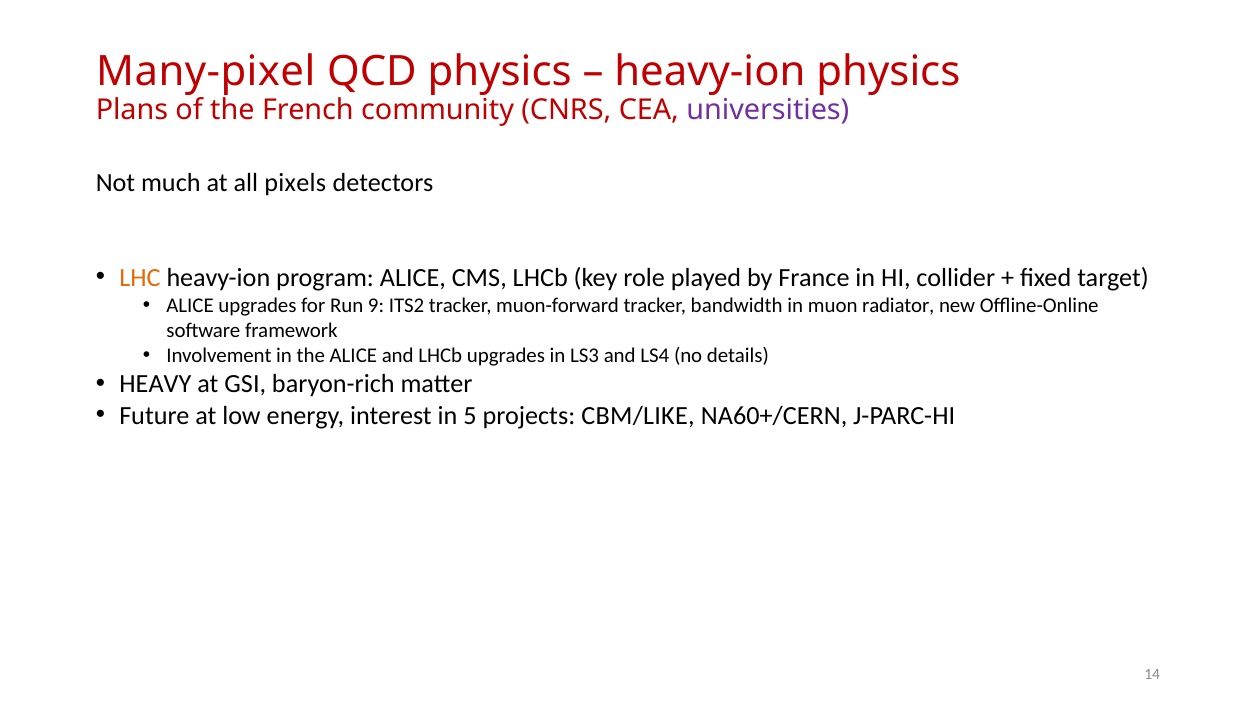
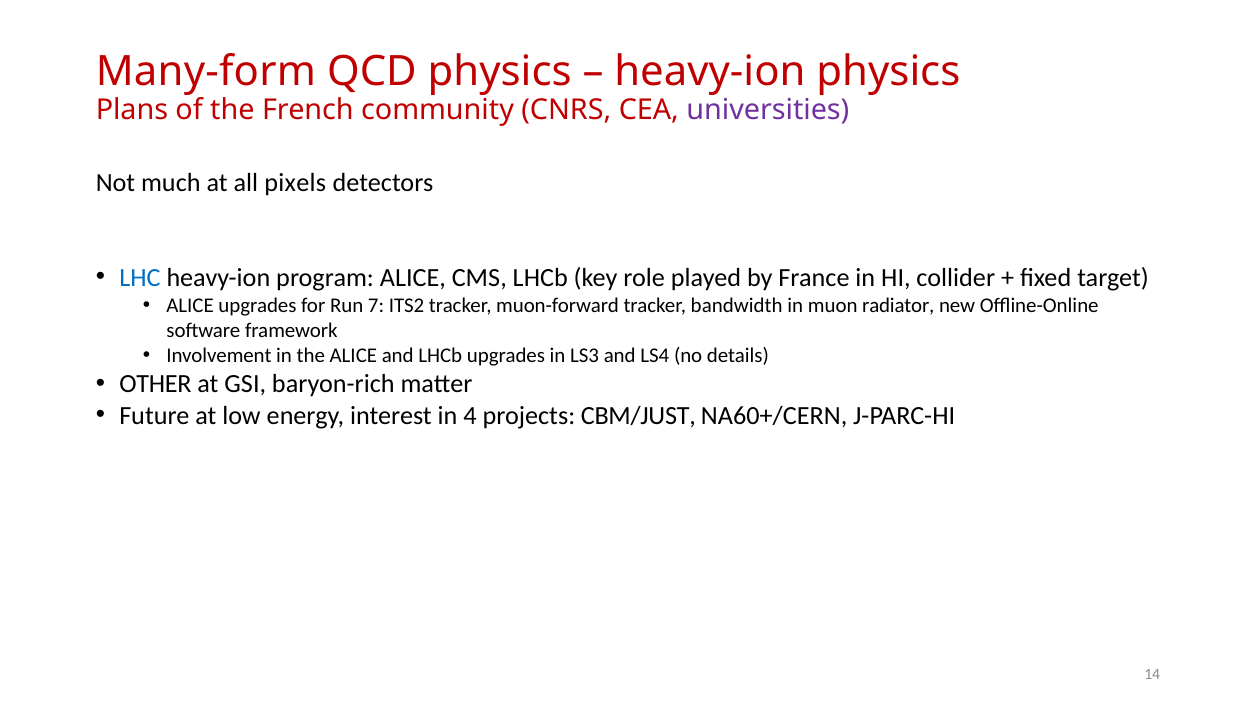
Many-pixel: Many-pixel -> Many-form (206, 71)
LHC colour: orange -> blue (140, 278)
9: 9 -> 7 (376, 306)
HEAVY: HEAVY -> OTHER (155, 384)
5: 5 -> 4 (470, 416)
CBM/LIKE: CBM/LIKE -> CBM/JUST (638, 416)
